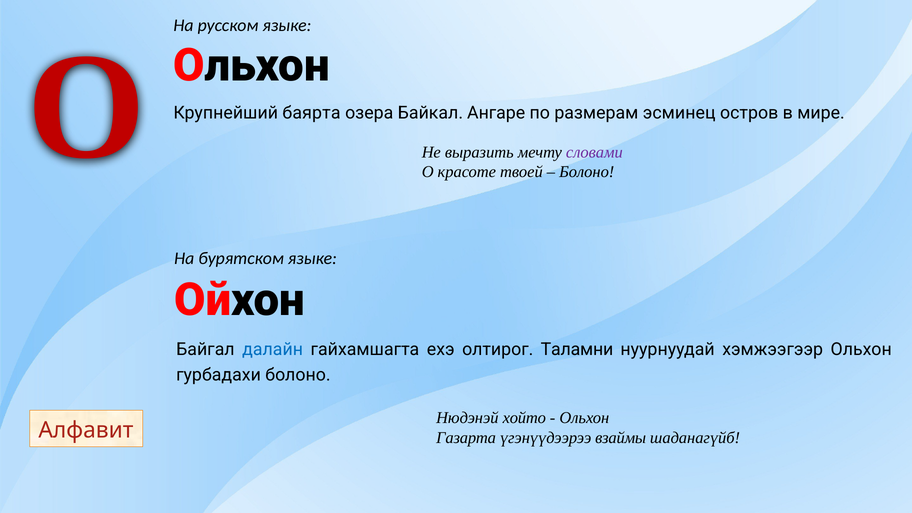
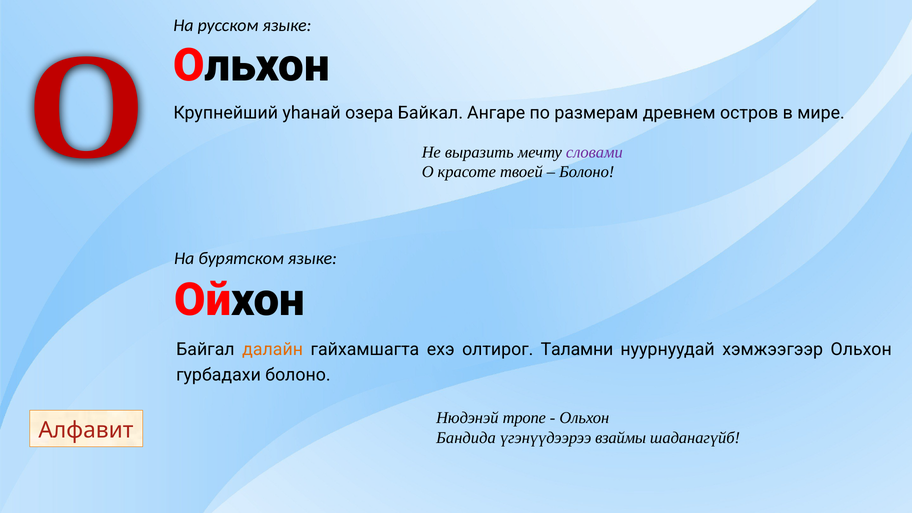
баярта: баярта -> уhанай (312, 113)
эсминец: эсминец -> древнем (679, 113)
далайн colour: blue -> orange (273, 350)
хойто: хойто -> тропе (524, 418)
Газарта: Газарта -> Бандида (466, 438)
